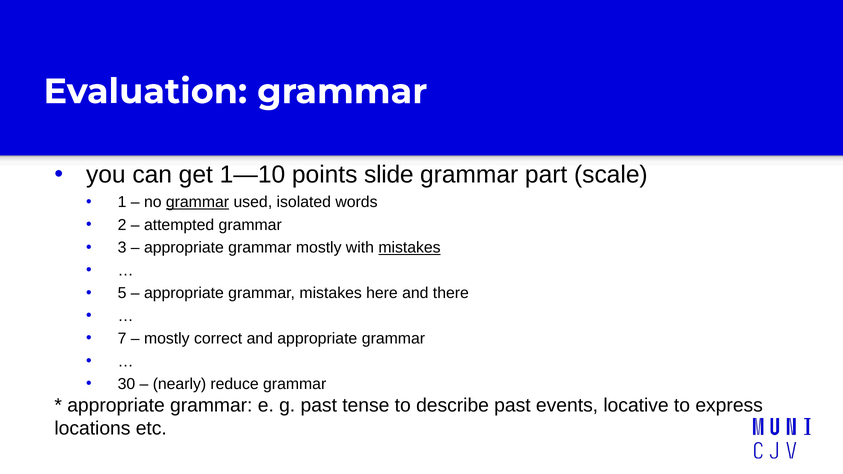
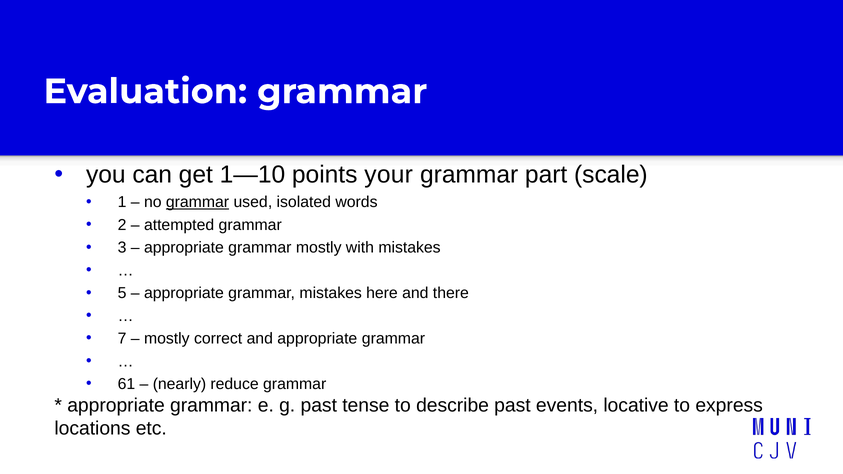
slide: slide -> your (389, 175)
mistakes underline: present -> none (410, 248)
30: 30 -> 61 (126, 384)
